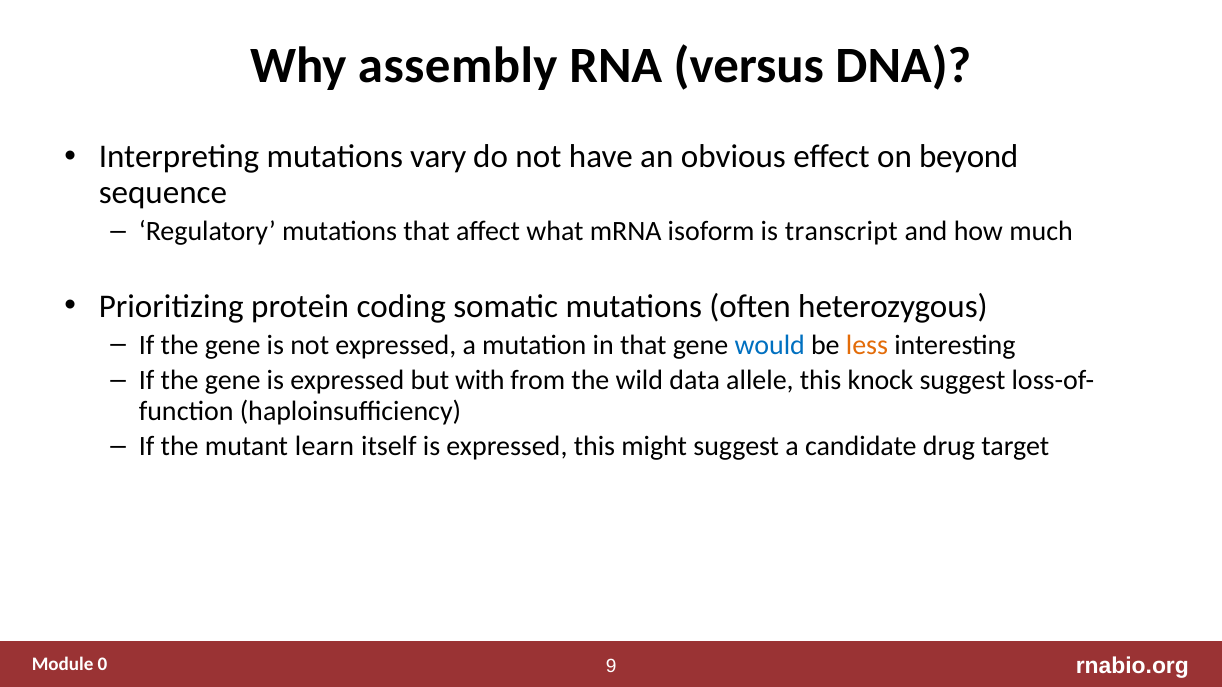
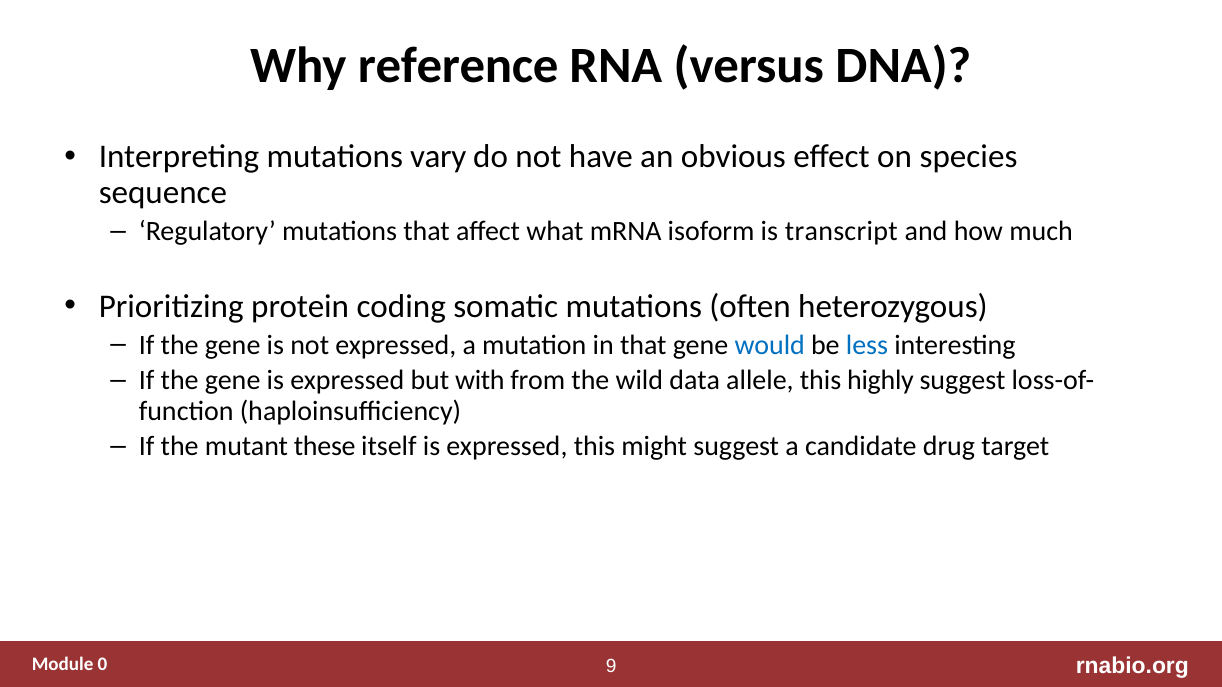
assembly: assembly -> reference (458, 65)
beyond: beyond -> species (969, 157)
less colour: orange -> blue (867, 345)
knock: knock -> highly (881, 381)
learn: learn -> these (325, 447)
